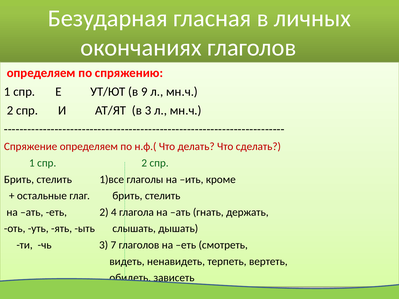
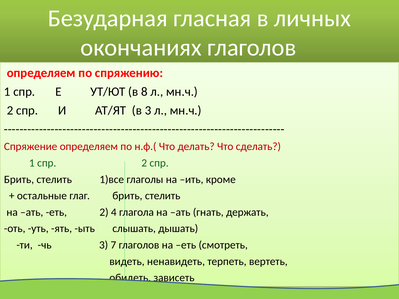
9: 9 -> 8 (144, 92)
